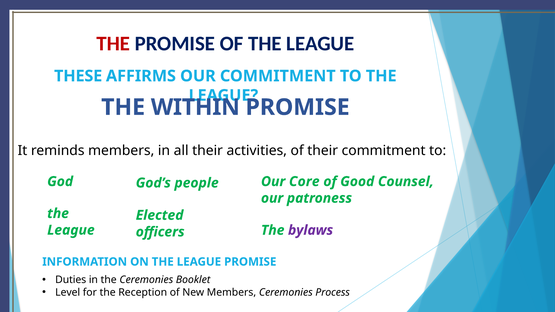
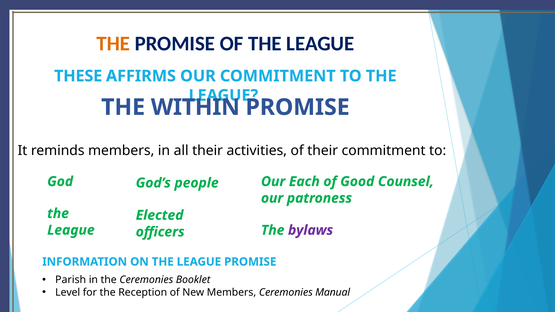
THE colour: red -> orange (113, 44)
Core: Core -> Each (304, 182)
Duties: Duties -> Parish (71, 280)
Process: Process -> Manual (333, 293)
